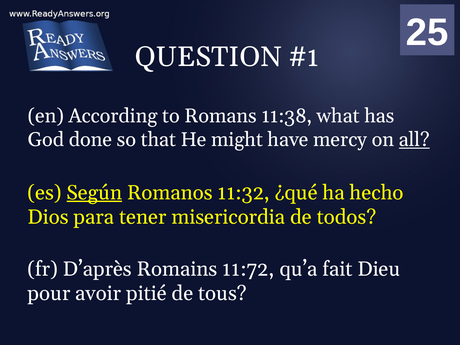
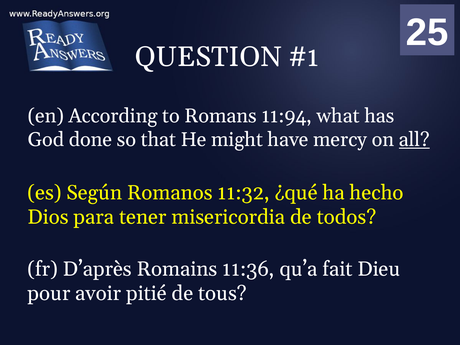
11:38: 11:38 -> 11:94 (287, 116)
Según underline: present -> none (94, 193)
11:72: 11:72 -> 11:36 (248, 269)
